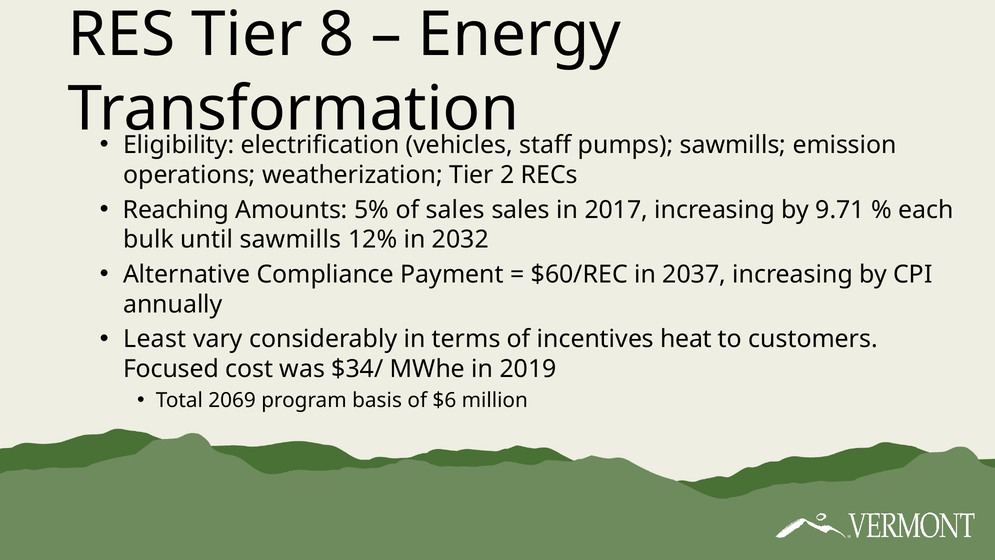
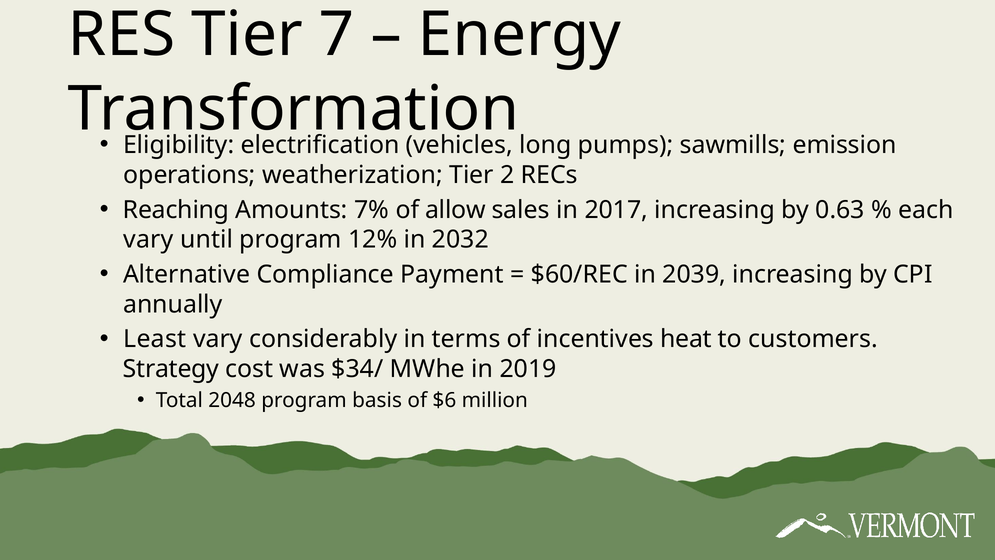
8: 8 -> 7 (337, 35)
staff: staff -> long (545, 145)
5%: 5% -> 7% (372, 210)
of sales: sales -> allow (455, 210)
9.71: 9.71 -> 0.63 (840, 210)
bulk: bulk -> vary (149, 240)
until sawmills: sawmills -> program (291, 240)
2037: 2037 -> 2039 (694, 274)
Focused: Focused -> Strategy (171, 369)
2069: 2069 -> 2048 (232, 400)
